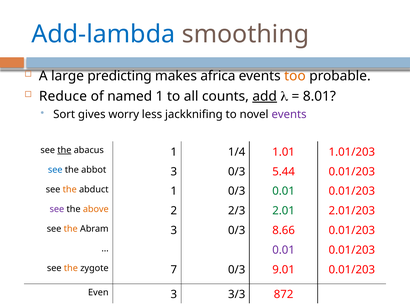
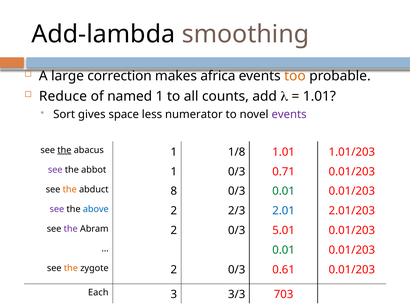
Add-lambda colour: blue -> black (103, 34)
predicting: predicting -> correction (120, 76)
add underline: present -> none (265, 96)
8.01: 8.01 -> 1.01 (319, 96)
worry: worry -> space (124, 114)
jackknifing: jackknifing -> numerator (194, 114)
1/4: 1/4 -> 1/8 (237, 152)
see colour: blue -> purple (55, 170)
abbot 3: 3 -> 1 (174, 172)
5.44: 5.44 -> 0.71 (284, 172)
abduct 1: 1 -> 8 (174, 192)
above colour: orange -> blue (96, 209)
2.01 colour: green -> blue (284, 211)
the colour: orange -> purple (71, 229)
Abram 3: 3 -> 2 (174, 231)
8.66: 8.66 -> 5.01 (284, 231)
0.01 colour: purple -> green (284, 251)
zygote 7: 7 -> 2 (174, 270)
9.01: 9.01 -> 0.61 (284, 270)
Even: Even -> Each (98, 293)
872: 872 -> 703 (284, 295)
